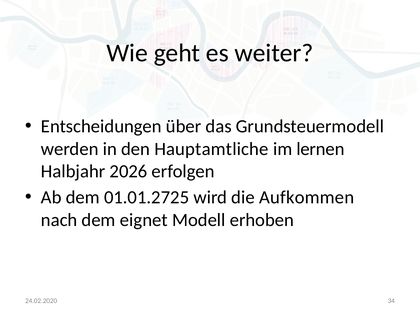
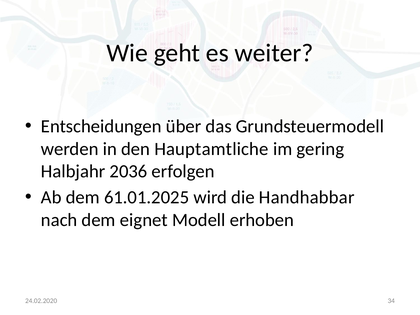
lernen: lernen -> gering (320, 149)
2026: 2026 -> 2036 (128, 171)
01.01.2725: 01.01.2725 -> 61.01.2025 (147, 197)
Aufkommen: Aufkommen -> Handhabbar (307, 197)
